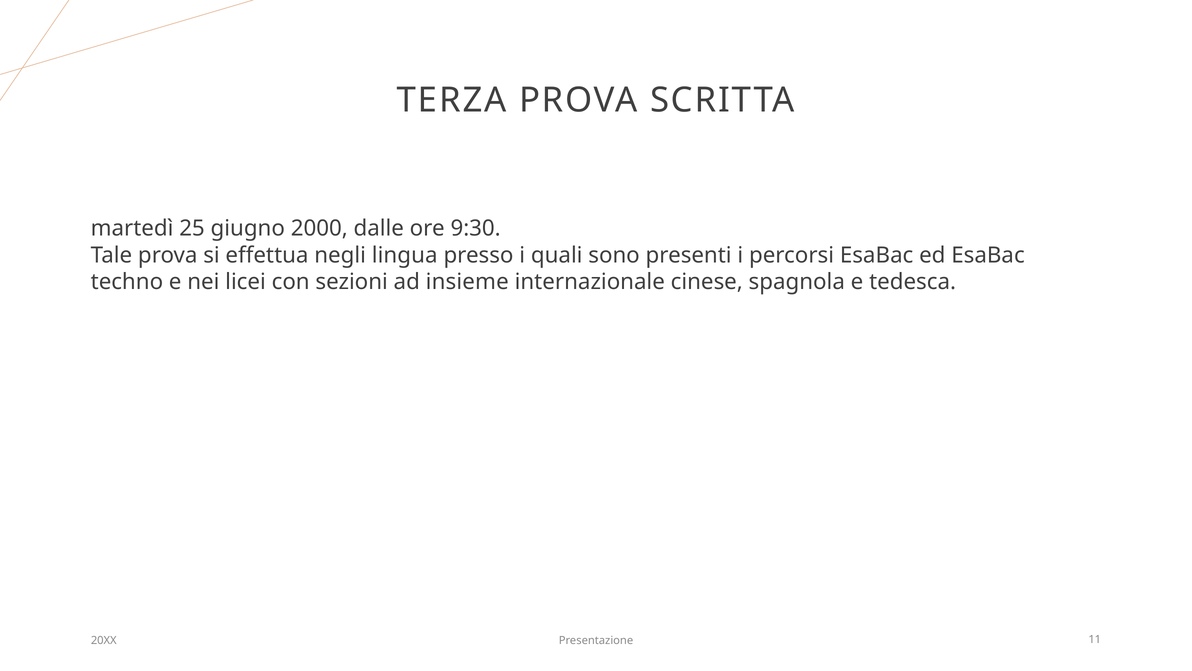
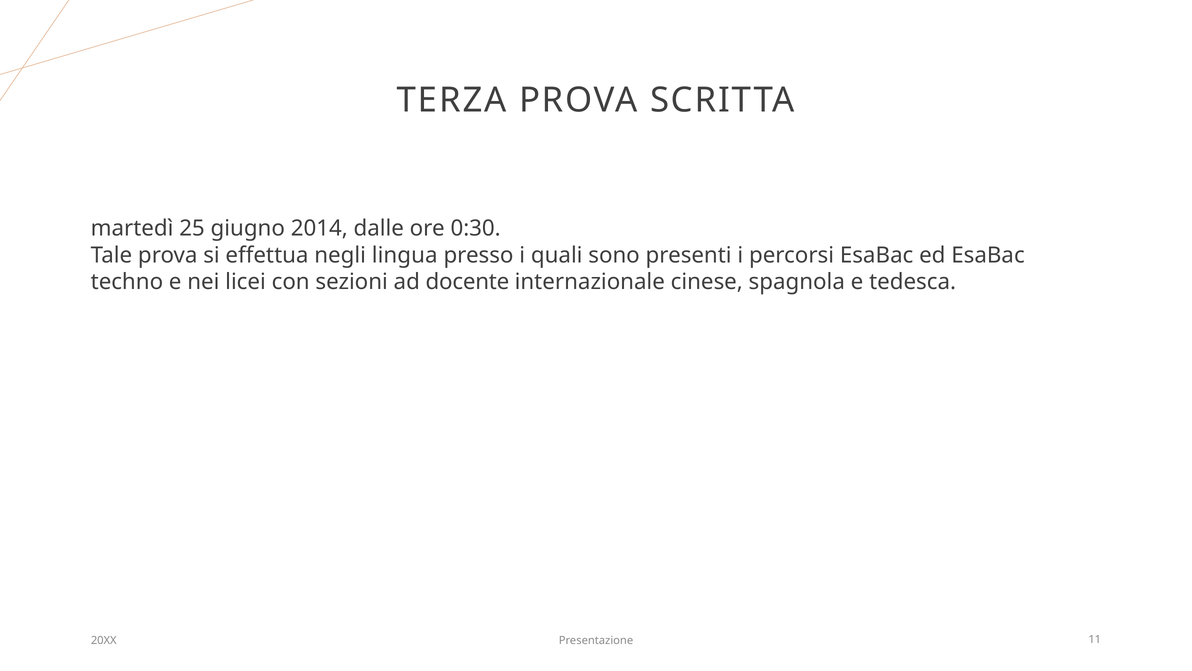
2000: 2000 -> 2014 (319, 228)
9:30: 9:30 -> 0:30 (476, 228)
insieme: insieme -> docente (467, 282)
